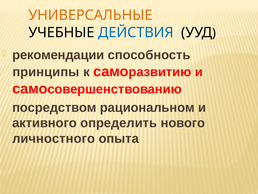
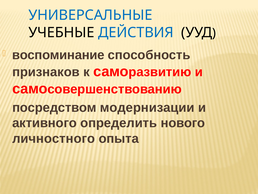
УНИВЕРСАЛЬНЫЕ colour: orange -> blue (90, 15)
рекомендации: рекомендации -> воспоминание (58, 55)
принципы: принципы -> признаков (46, 72)
рациональном: рациональном -> модернизации (147, 107)
